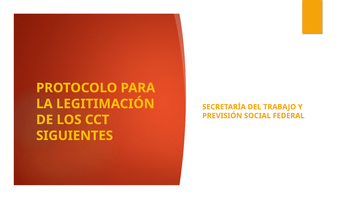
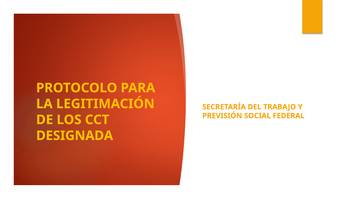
SIGUIENTES: SIGUIENTES -> DESIGNADA (75, 135)
